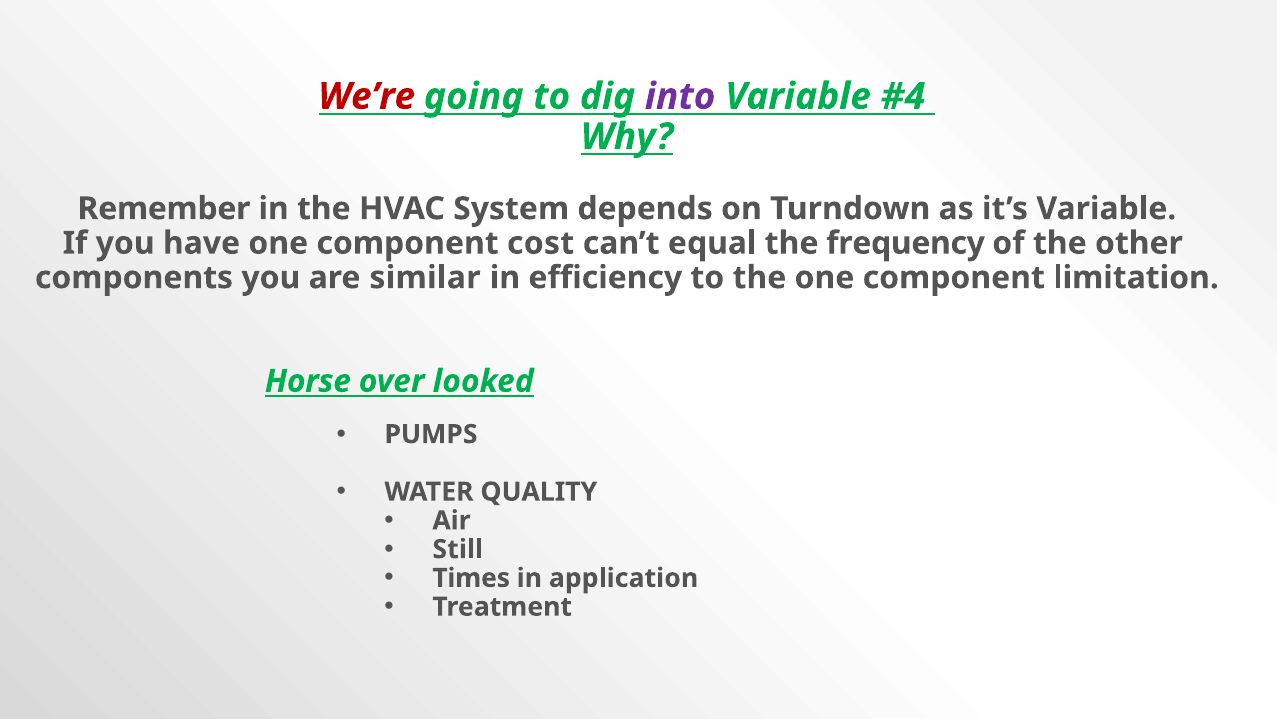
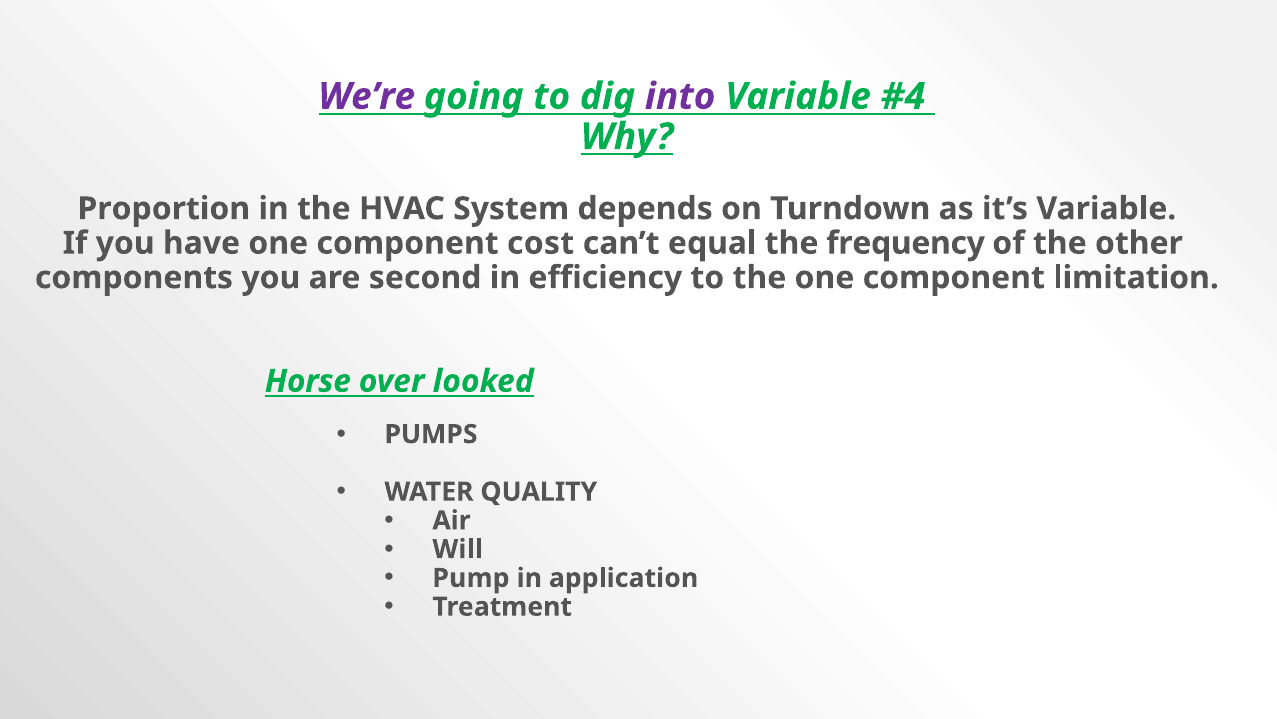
We’re colour: red -> purple (367, 96)
Remember: Remember -> Proportion (164, 209)
similar: similar -> second (425, 277)
Still: Still -> Will (458, 549)
Times: Times -> Pump (471, 578)
